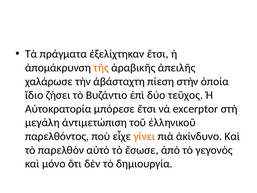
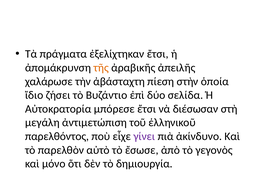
τεῦχος: τεῦχος -> σελίδα (185, 95)
excerptor: excerptor -> διέσωσαν (196, 109)
γίνει colour: orange -> purple (144, 136)
